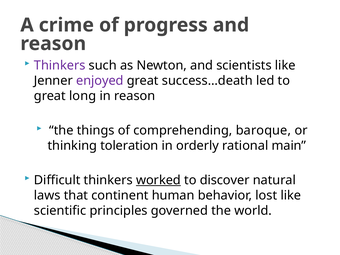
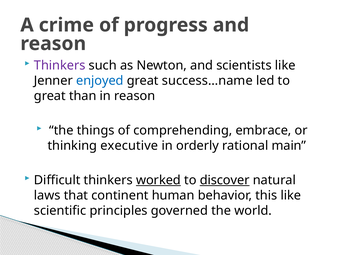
enjoyed colour: purple -> blue (100, 81)
success…death: success…death -> success…name (207, 81)
long: long -> than (83, 96)
baroque: baroque -> embrace (263, 130)
toleration: toleration -> executive (129, 146)
discover underline: none -> present (225, 180)
lost: lost -> this (266, 195)
